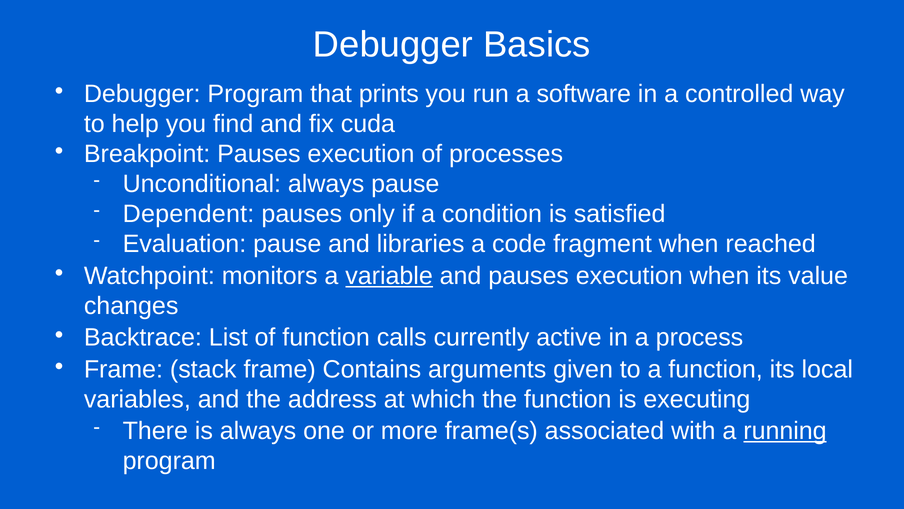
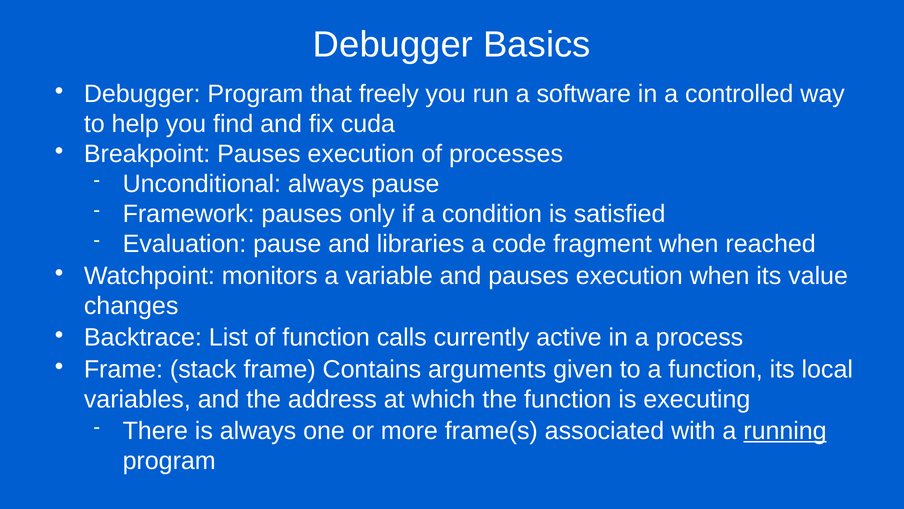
prints: prints -> freely (389, 94)
Dependent: Dependent -> Framework (189, 214)
variable underline: present -> none (389, 276)
